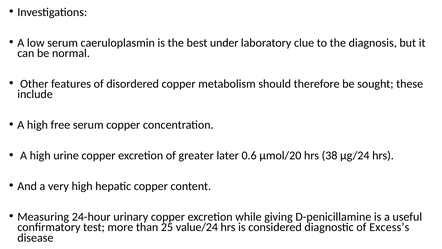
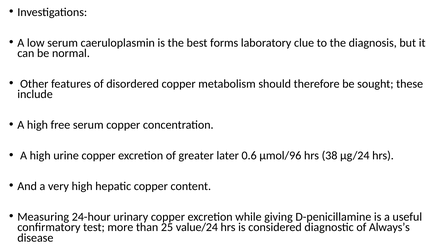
under: under -> forms (224, 43)
µmol/20: µmol/20 -> µmol/96 (280, 155)
Excess’s: Excess’s -> Always’s (389, 227)
